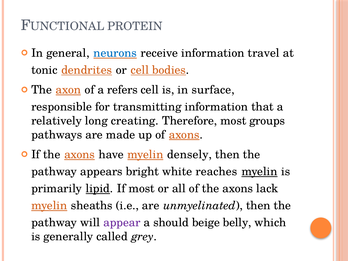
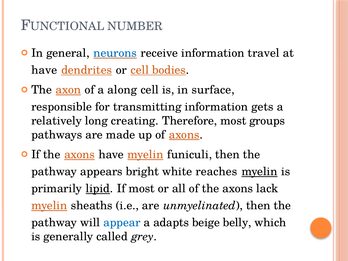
PROTEIN: PROTEIN -> NUMBER (135, 26)
tonic: tonic -> have (44, 70)
refers: refers -> along (122, 90)
that: that -> gets (262, 107)
densely: densely -> funiculi (190, 155)
appear colour: purple -> blue (122, 223)
should: should -> adapts (171, 223)
